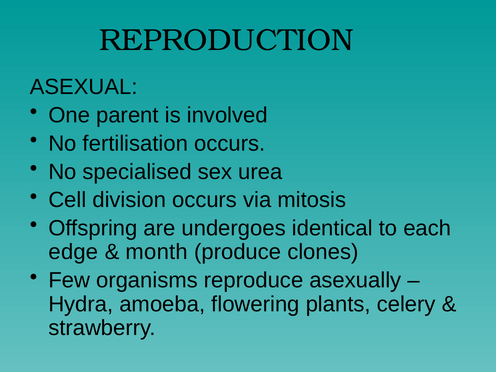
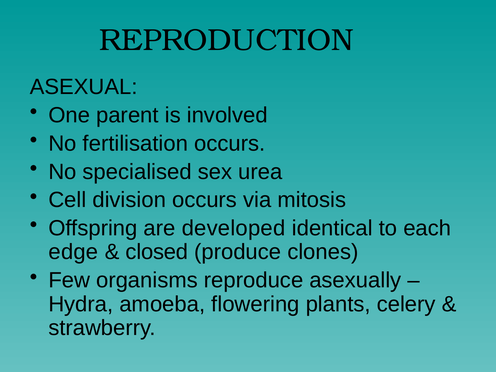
undergoes: undergoes -> developed (234, 228)
month: month -> closed (157, 252)
